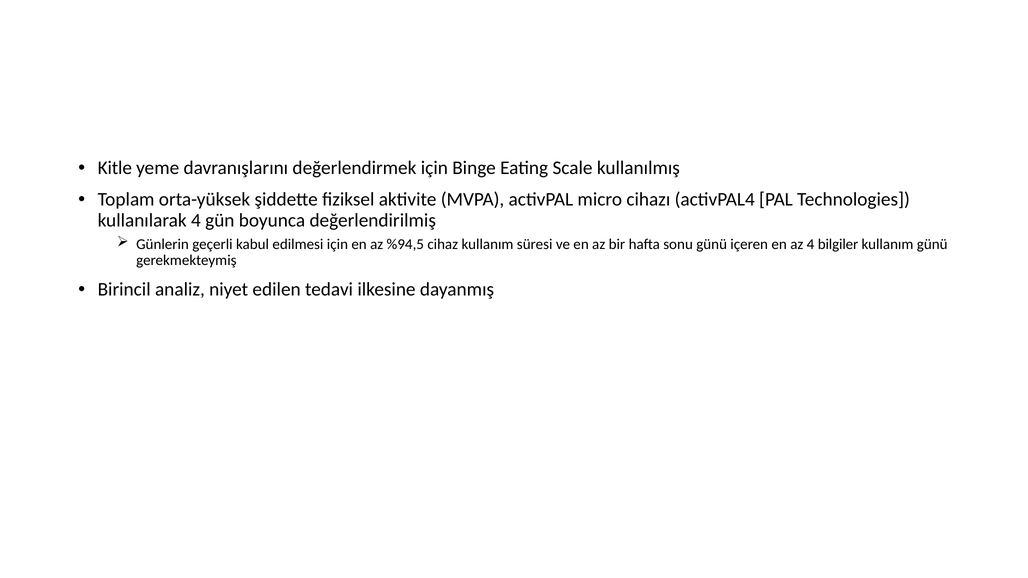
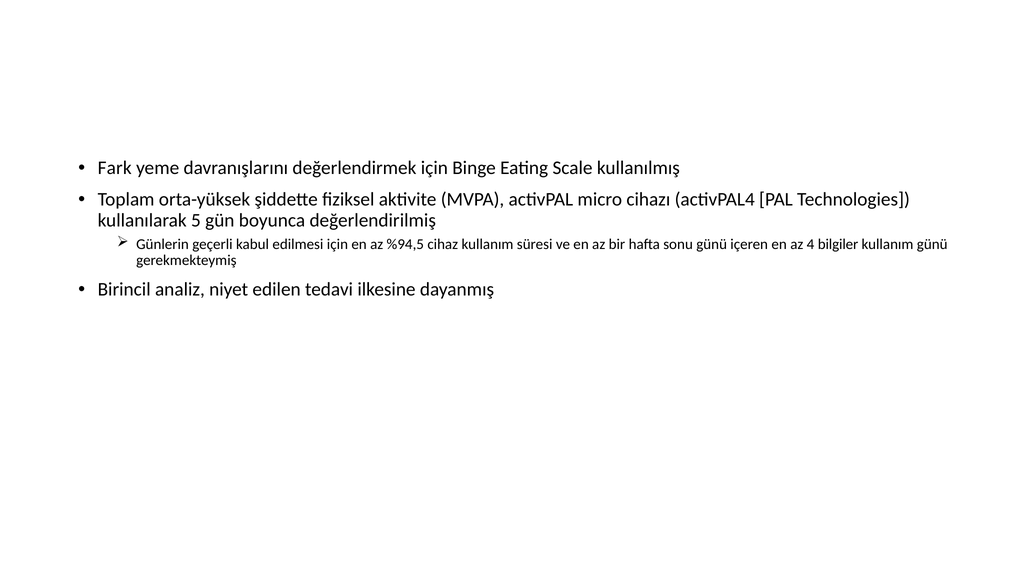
Kitle: Kitle -> Fark (115, 168)
kullanılarak 4: 4 -> 5 (196, 220)
